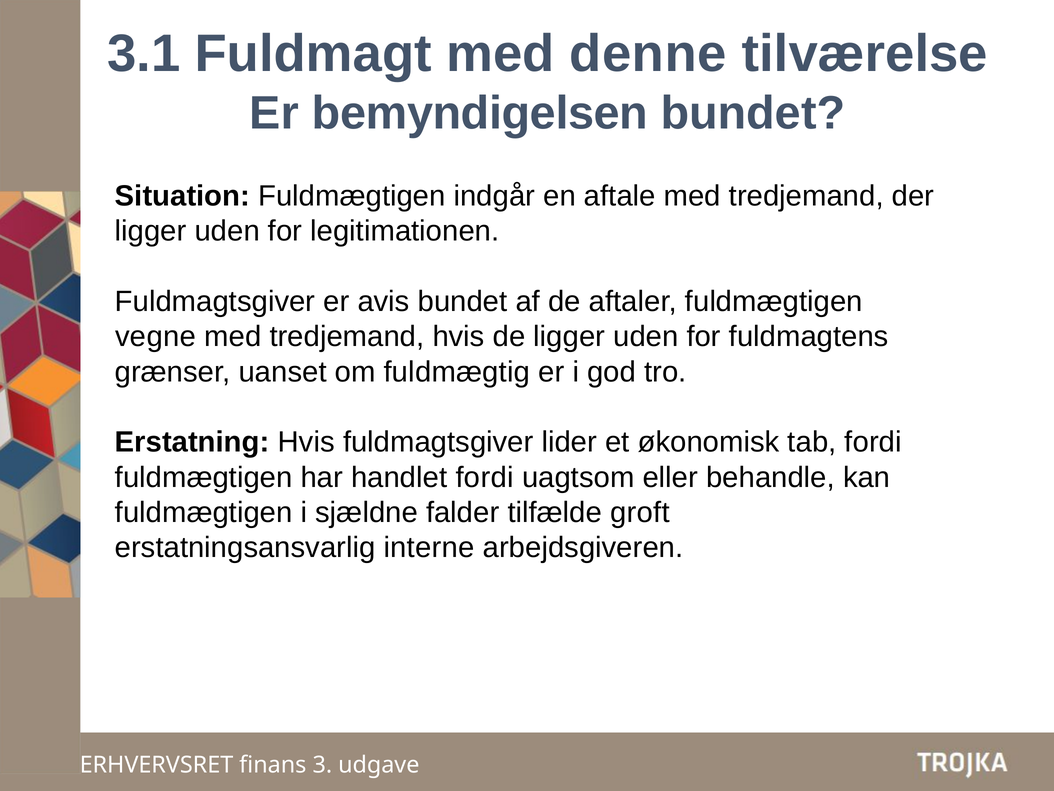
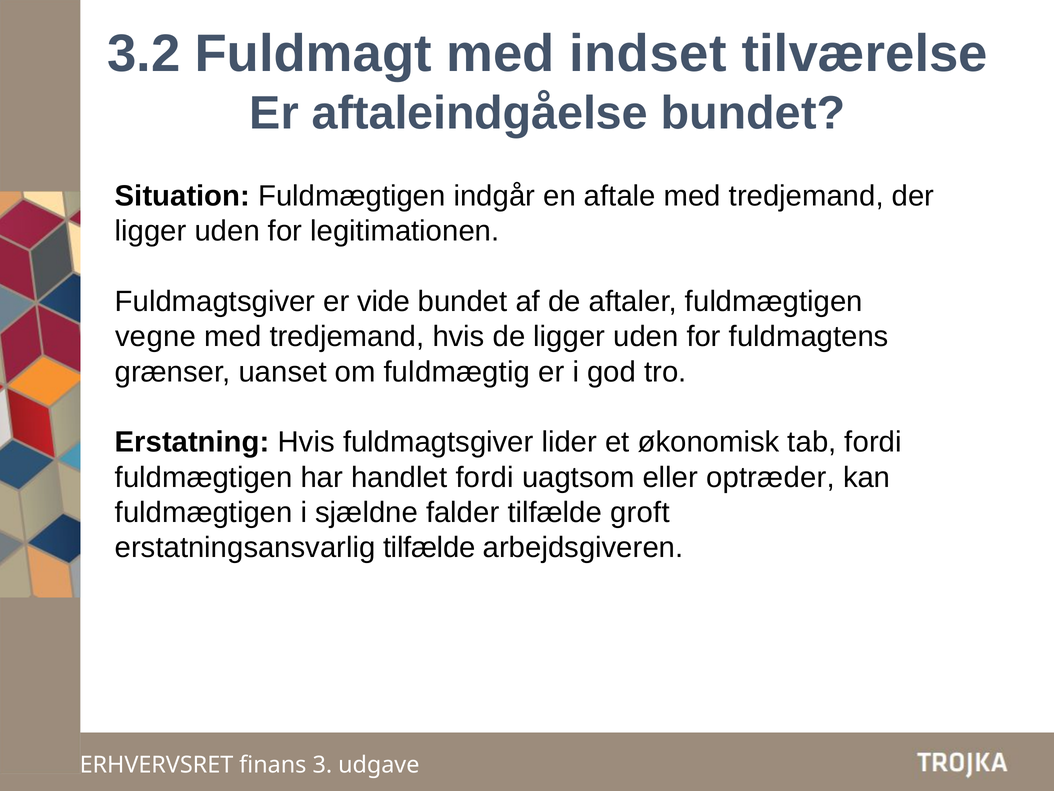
3.1: 3.1 -> 3.2 (144, 54)
denne: denne -> indset (648, 54)
bemyndigelsen: bemyndigelsen -> aftaleindgåelse (480, 113)
avis: avis -> vide (384, 301)
behandle: behandle -> optræder (770, 477)
erstatningsansvarlig interne: interne -> tilfælde (429, 547)
